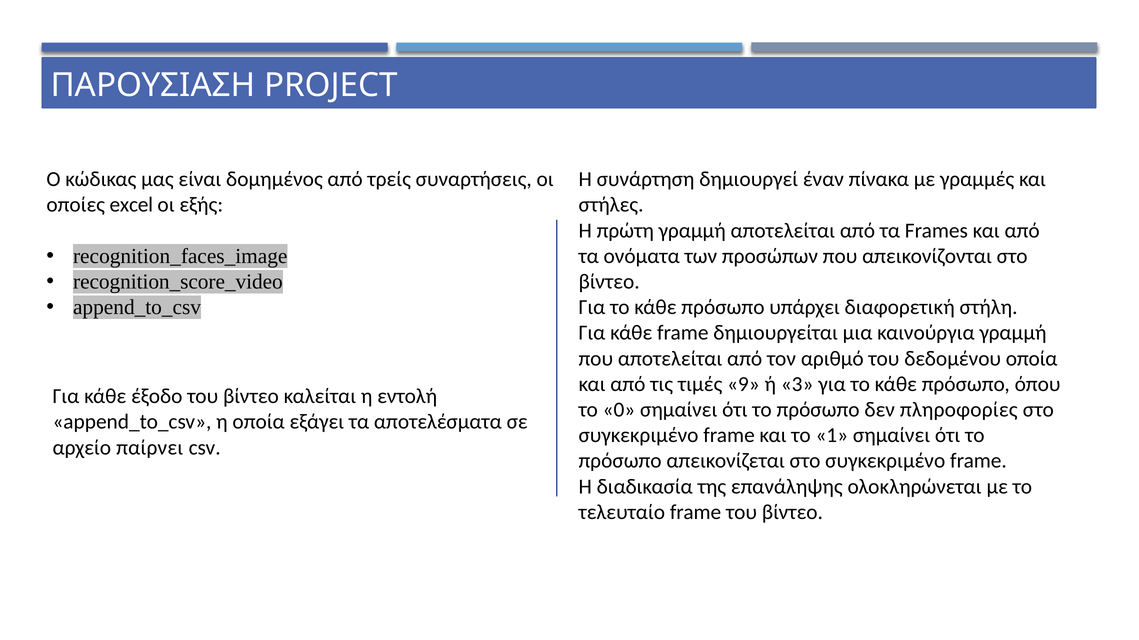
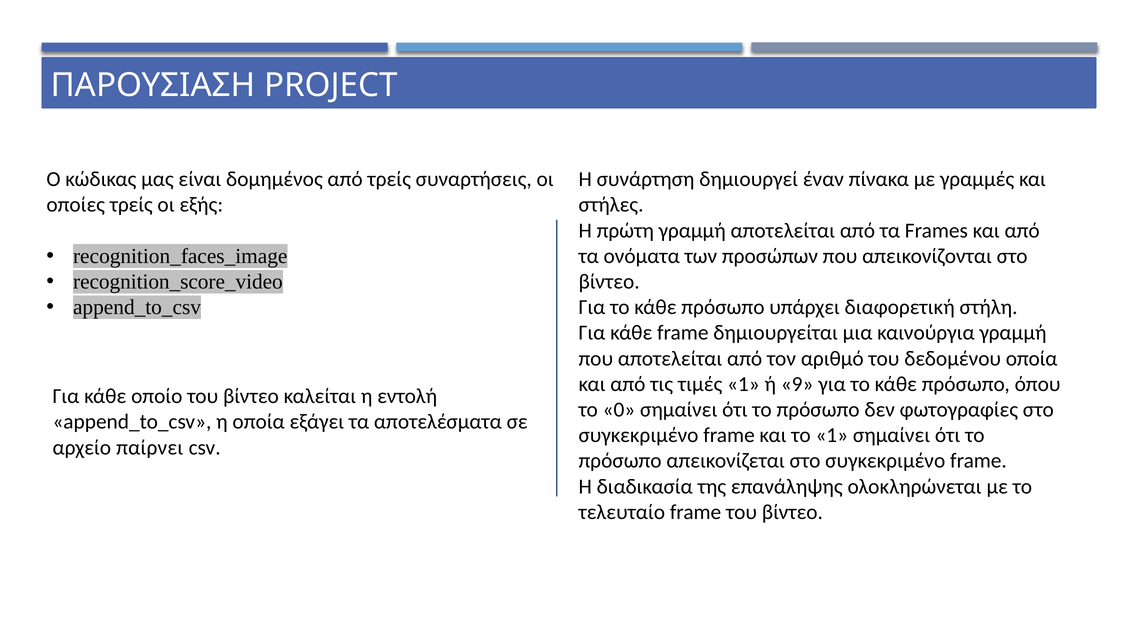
οποίες excel: excel -> τρείς (131, 205)
τιμές 9: 9 -> 1 (743, 385)
3: 3 -> 9 (797, 385)
έξοδο: έξοδο -> οποίο (157, 397)
πληροφορίες: πληροφορίες -> φωτογραφίες (959, 410)
